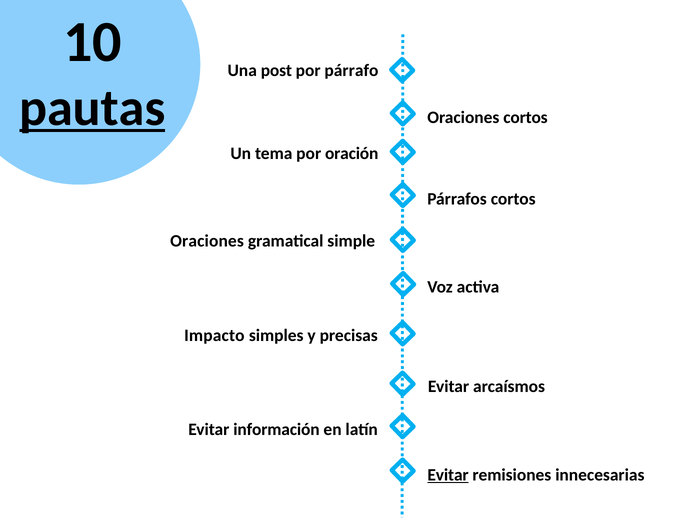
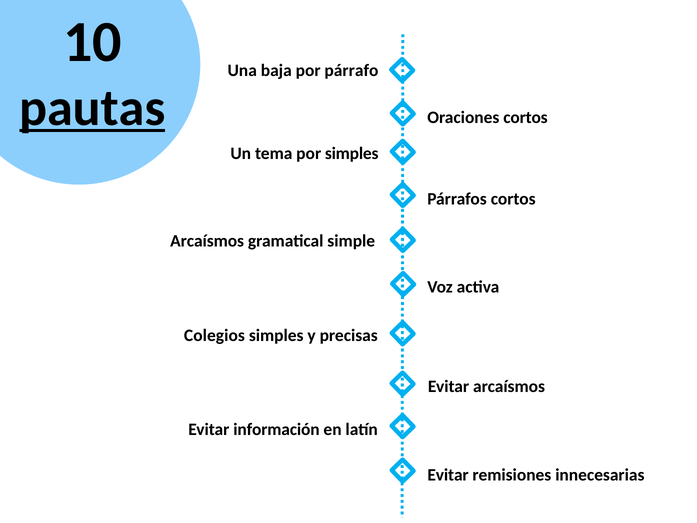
post: post -> baja (276, 71)
por oración: oración -> simples (352, 154)
Oraciones: Oraciones -> Arcaísmos (207, 241)
Impacto: Impacto -> Colegios (214, 336)
Evitar underline: present -> none (448, 475)
